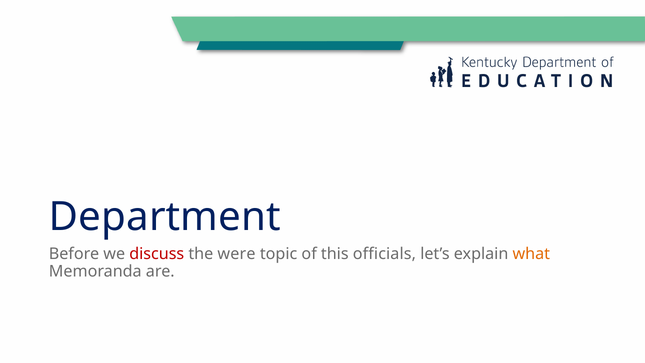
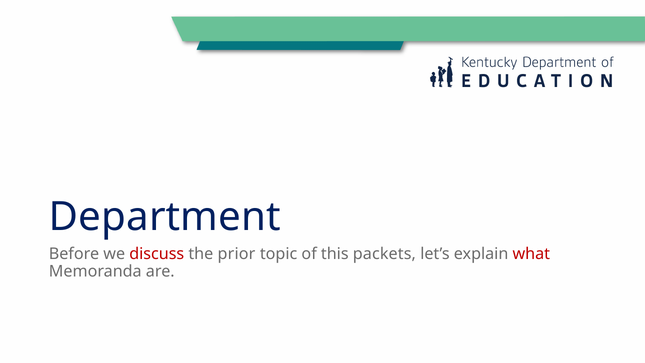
were: were -> prior (237, 254)
officials: officials -> packets (384, 254)
what colour: orange -> red (531, 254)
